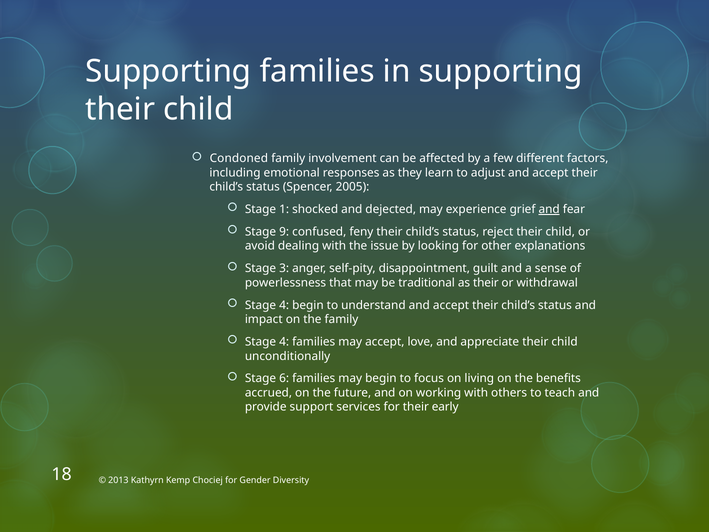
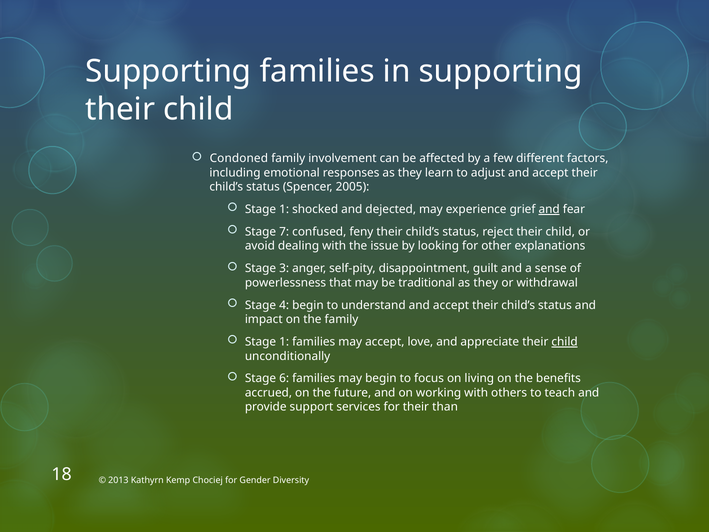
9: 9 -> 7 (284, 232)
their: their -> they (486, 283)
4: 4 -> 1 (284, 342)
child underline: none -> present (565, 342)
early: early -> than (445, 407)
